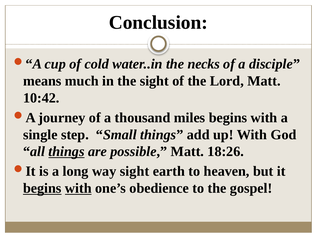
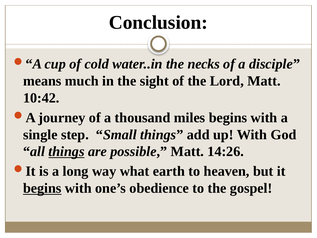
18:26: 18:26 -> 14:26 (226, 151)
way sight: sight -> what (135, 171)
with underline: present -> none (78, 188)
